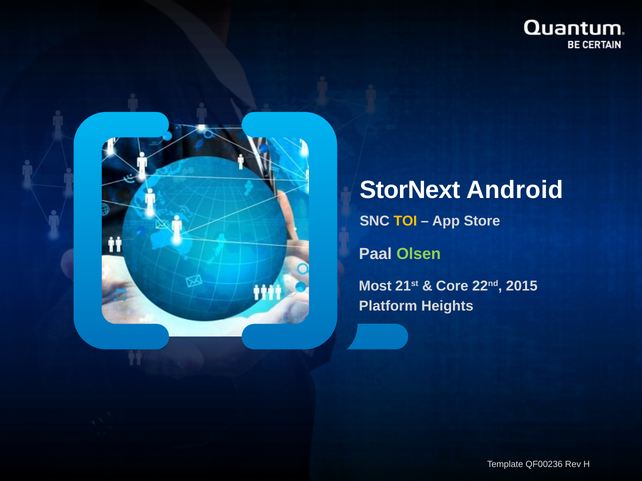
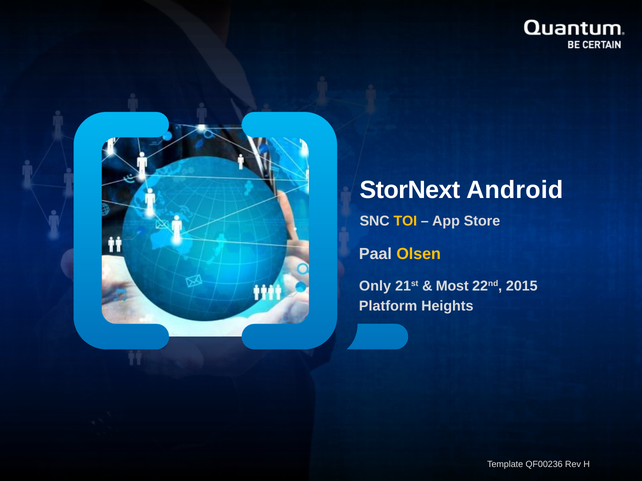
Olsen colour: light green -> yellow (419, 254)
Most: Most -> Only (375, 286)
Core: Core -> Most (452, 286)
